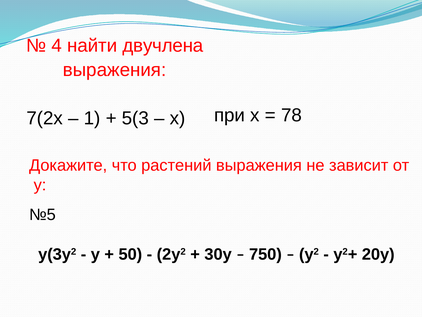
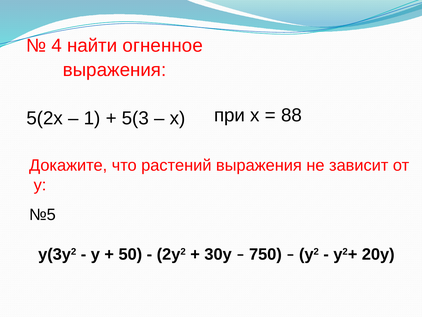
двучлена: двучлена -> огненное (163, 46)
7(2х: 7(2х -> 5(2х (45, 118)
78: 78 -> 88 (292, 115)
